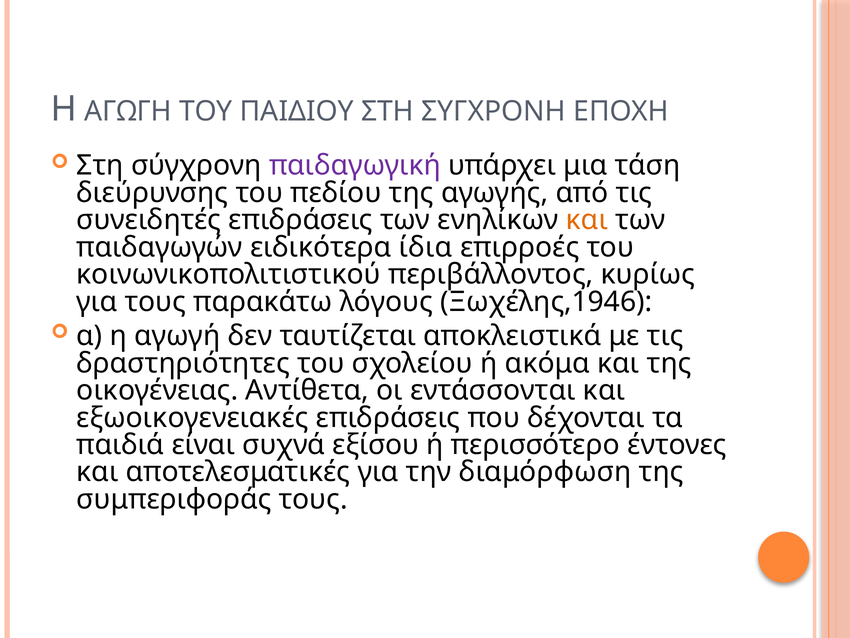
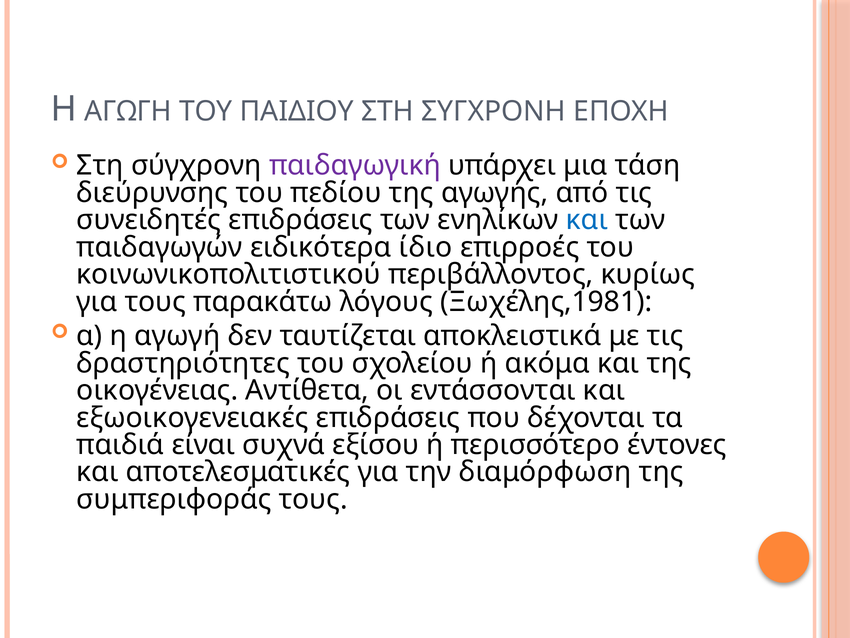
και colour: orange -> blue (587, 220)
ίδια: ίδια -> ίδιο (426, 247)
Ξωχέλης,1946: Ξωχέλης,1946 -> Ξωχέλης,1981 (546, 301)
